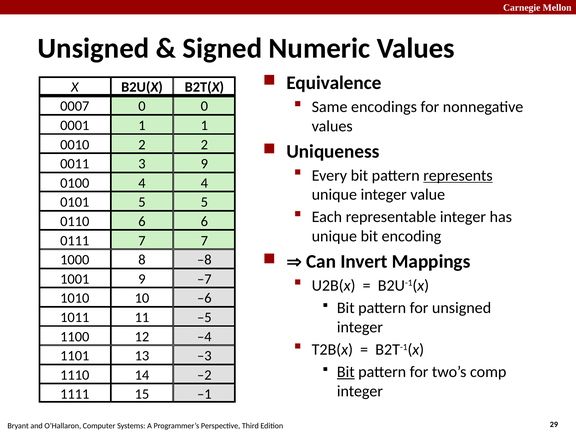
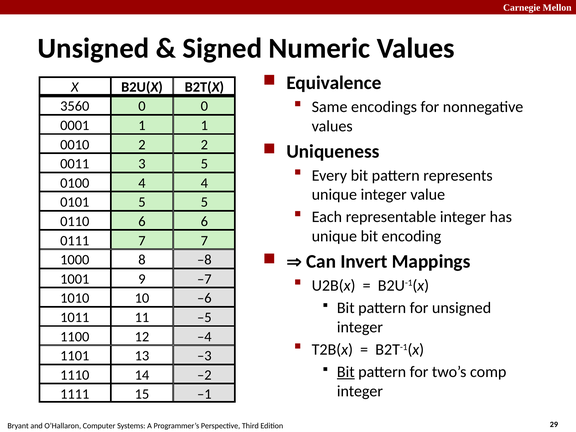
0007: 0007 -> 3560 (75, 106)
0011 9: 9 -> 5 (204, 164)
represents underline: present -> none (458, 175)
